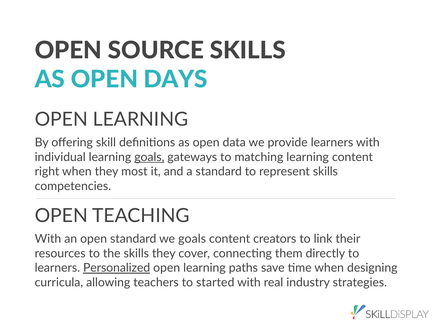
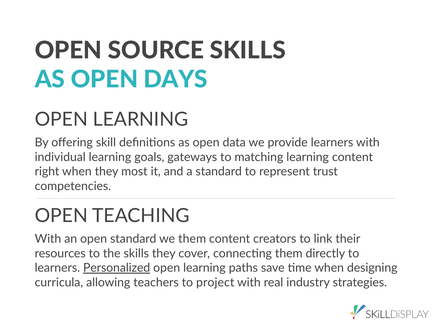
goals underline: present -> none (149, 157)
represent skills: skills -> trust (325, 172)
we goals: goals -> them (192, 239)
started: started -> project (215, 282)
